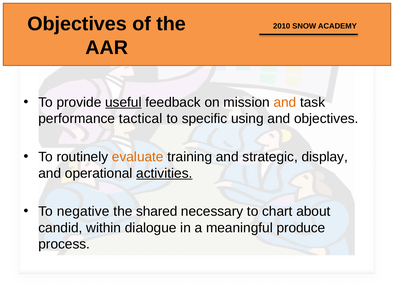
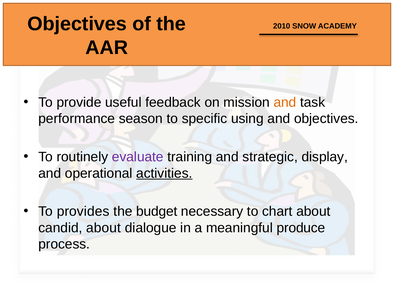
useful underline: present -> none (123, 103)
tactical: tactical -> season (141, 119)
evaluate colour: orange -> purple (138, 157)
negative: negative -> provides (83, 212)
shared: shared -> budget (157, 212)
candid within: within -> about (104, 228)
